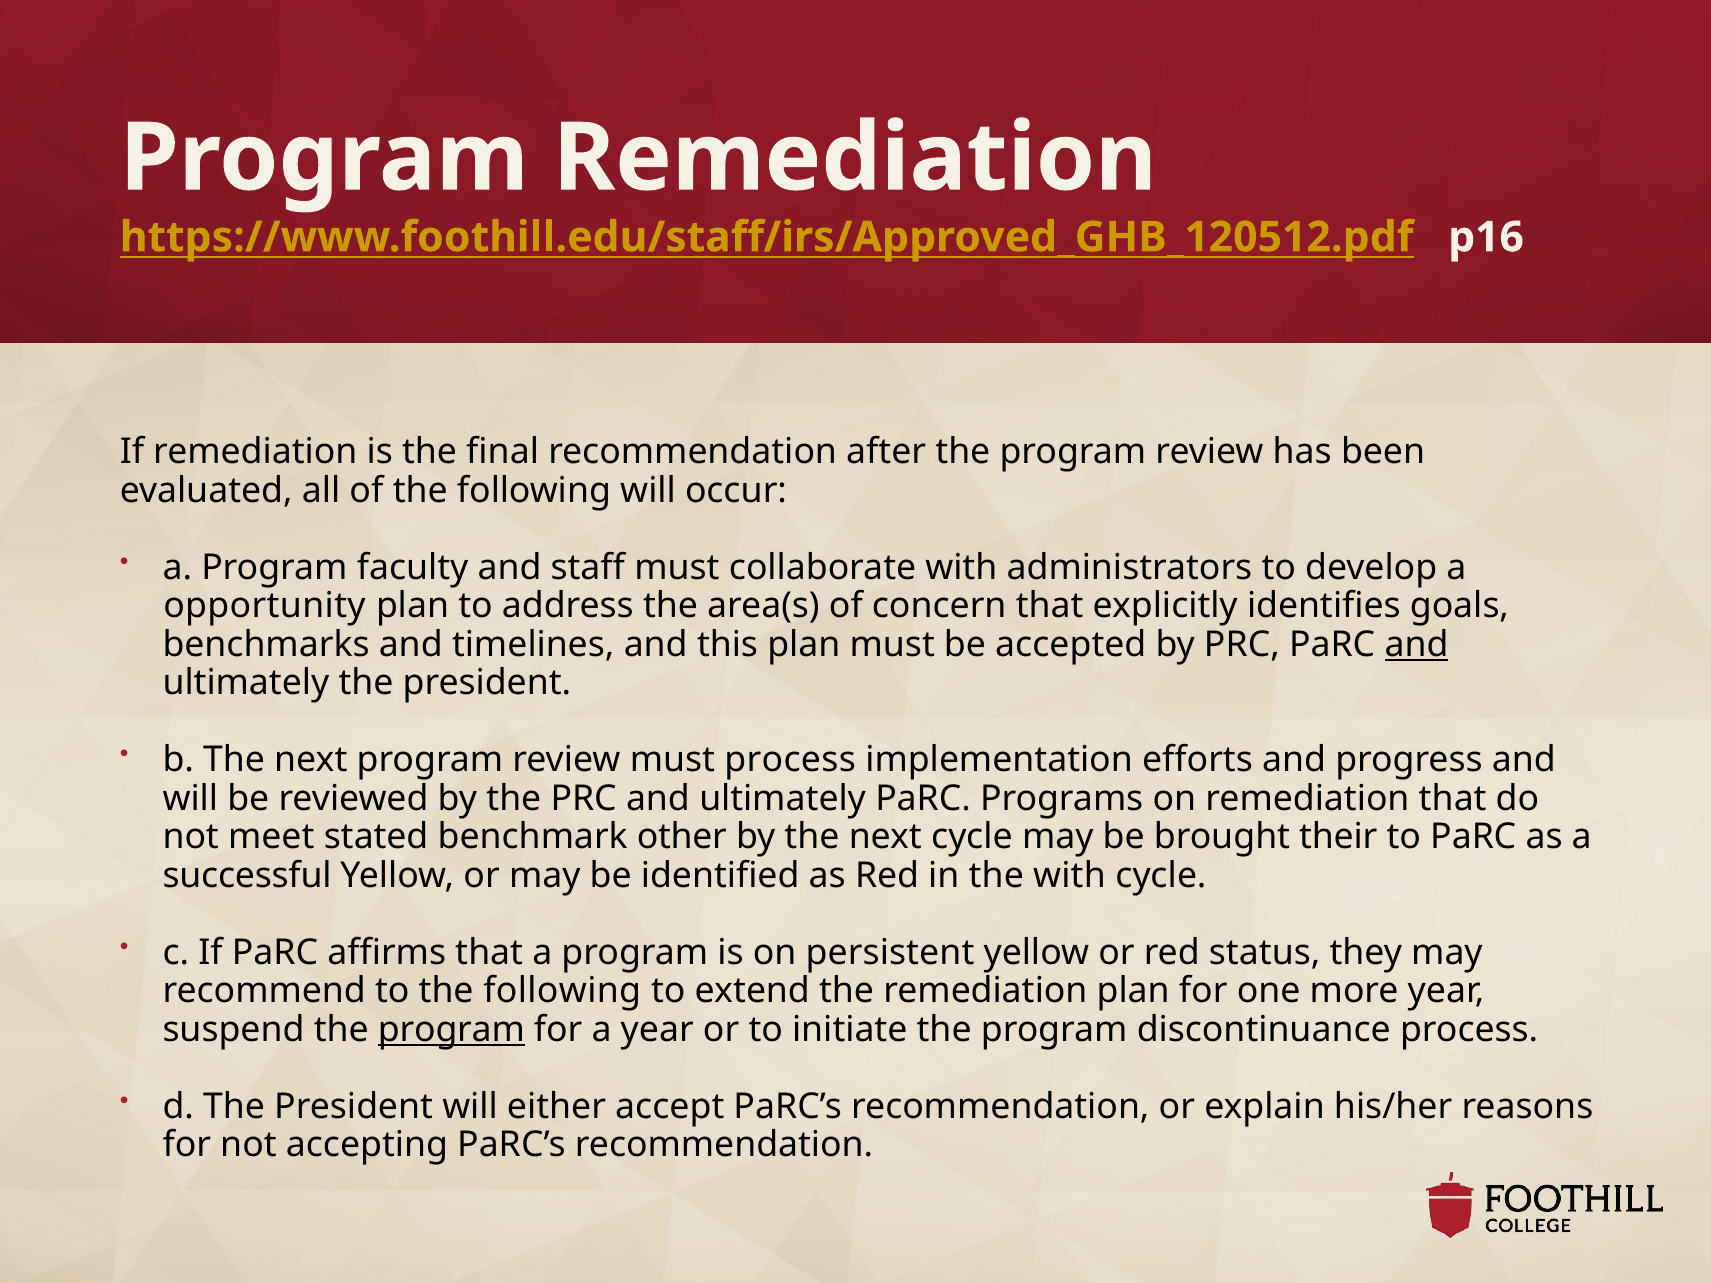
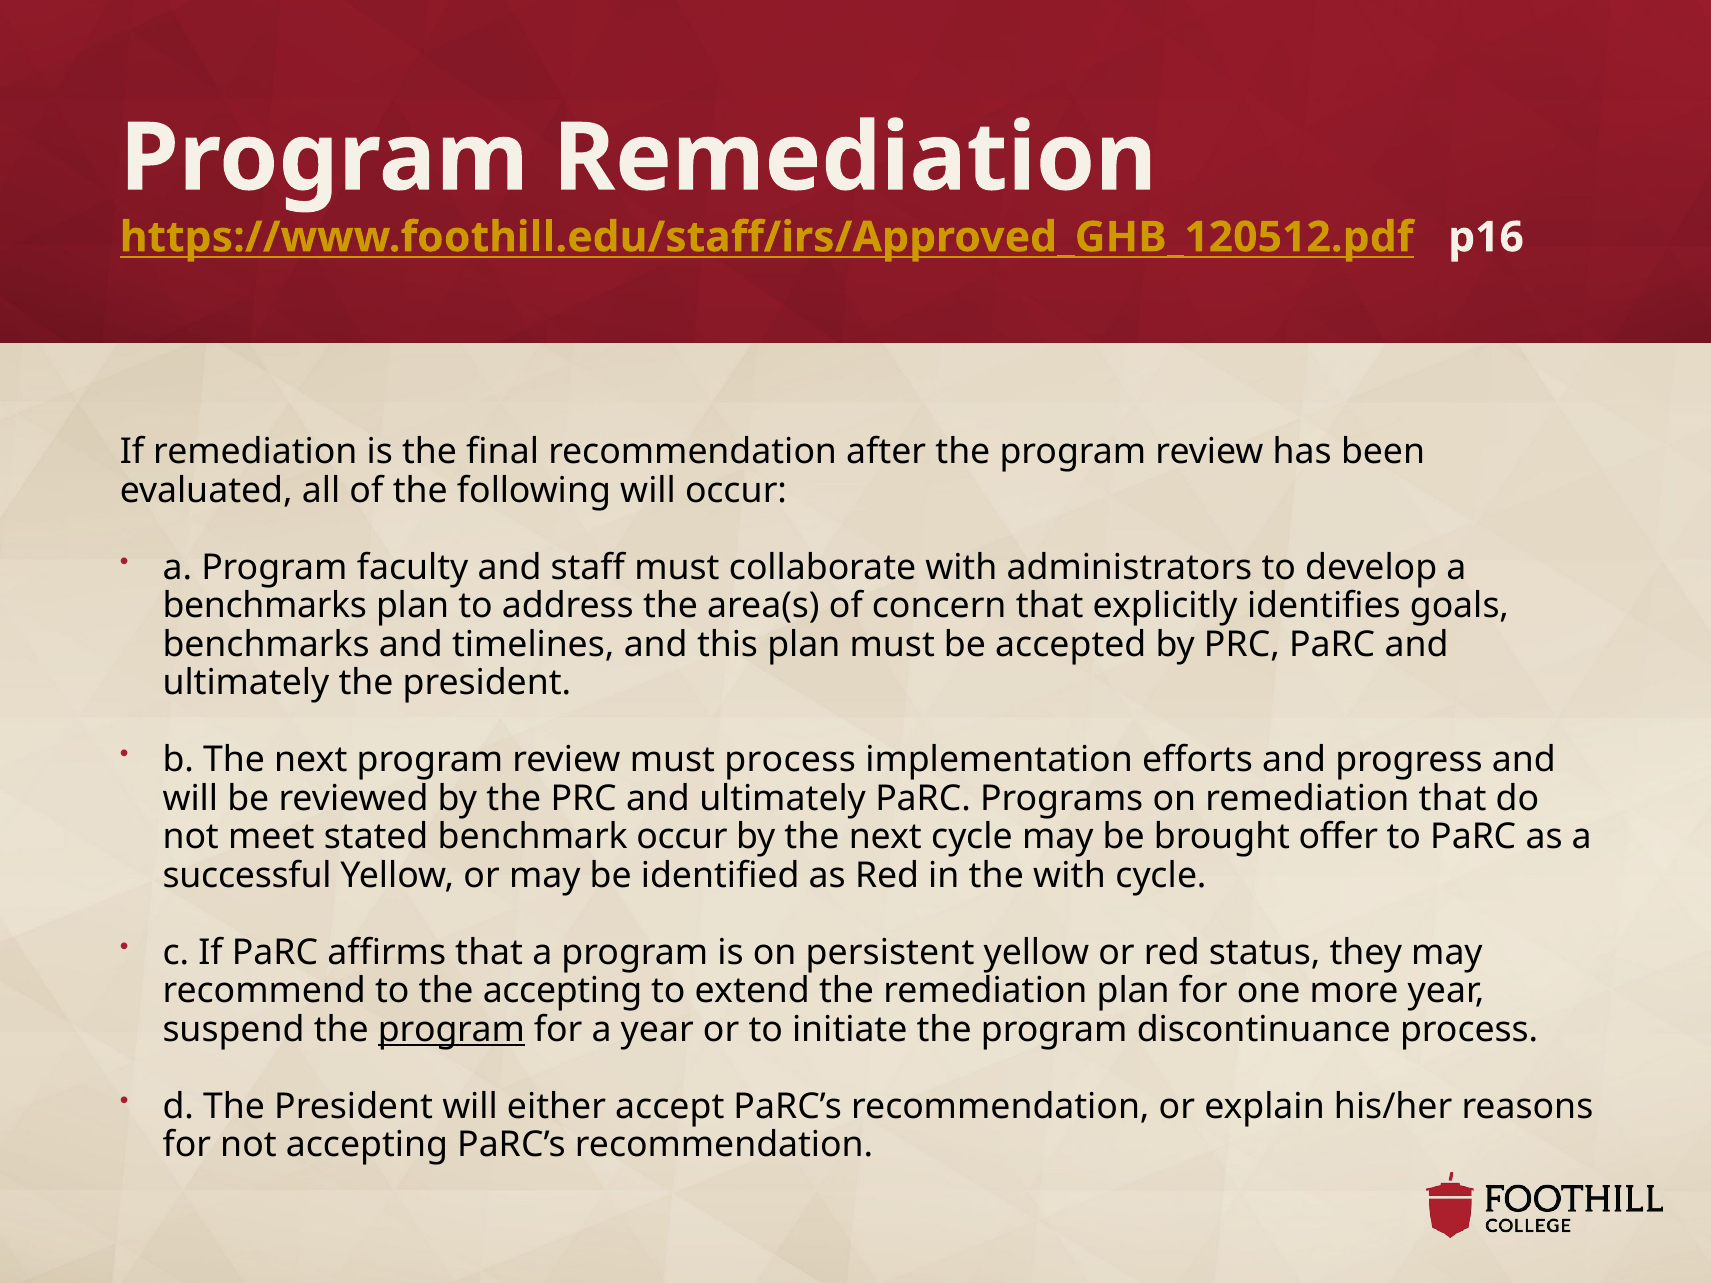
opportunity: opportunity -> benchmarks (265, 606)
and underline: present -> none (1417, 645)
benchmark other: other -> occur (682, 837)
their: their -> offer (1338, 837)
to the following: following -> accepting (563, 991)
